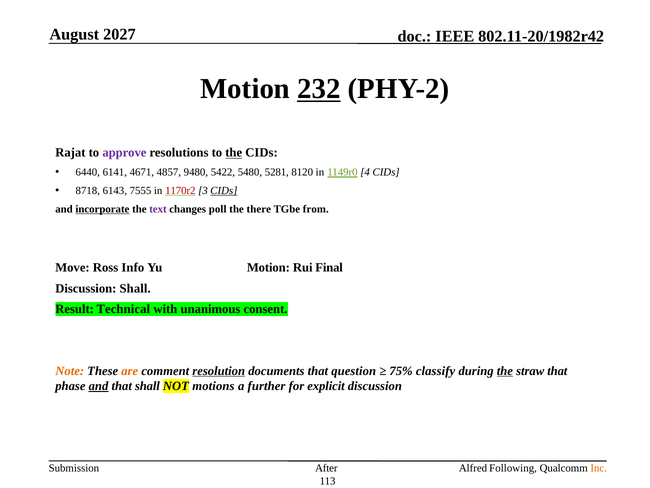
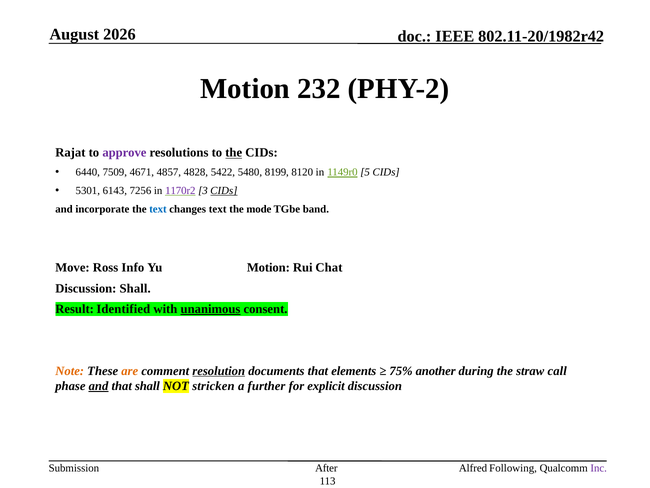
2027: 2027 -> 2026 (119, 34)
232 underline: present -> none (319, 89)
6141: 6141 -> 7509 (115, 172)
9480: 9480 -> 4828 (196, 172)
5281: 5281 -> 8199 (277, 172)
4: 4 -> 5 (365, 172)
8718: 8718 -> 5301 (88, 190)
7555: 7555 -> 7256 (140, 190)
1170r2 colour: red -> purple (180, 190)
incorporate underline: present -> none (102, 209)
text colour: purple -> blue (158, 209)
changes poll: poll -> text (218, 209)
there: there -> mode (259, 209)
from: from -> band (316, 209)
Final: Final -> Chat (329, 267)
Technical: Technical -> Identified (123, 309)
unanimous underline: none -> present (210, 309)
question: question -> elements (354, 370)
classify: classify -> another (436, 370)
the underline: present -> none (505, 370)
straw that: that -> call (557, 370)
motions: motions -> stricken (213, 386)
Inc colour: orange -> purple (599, 468)
